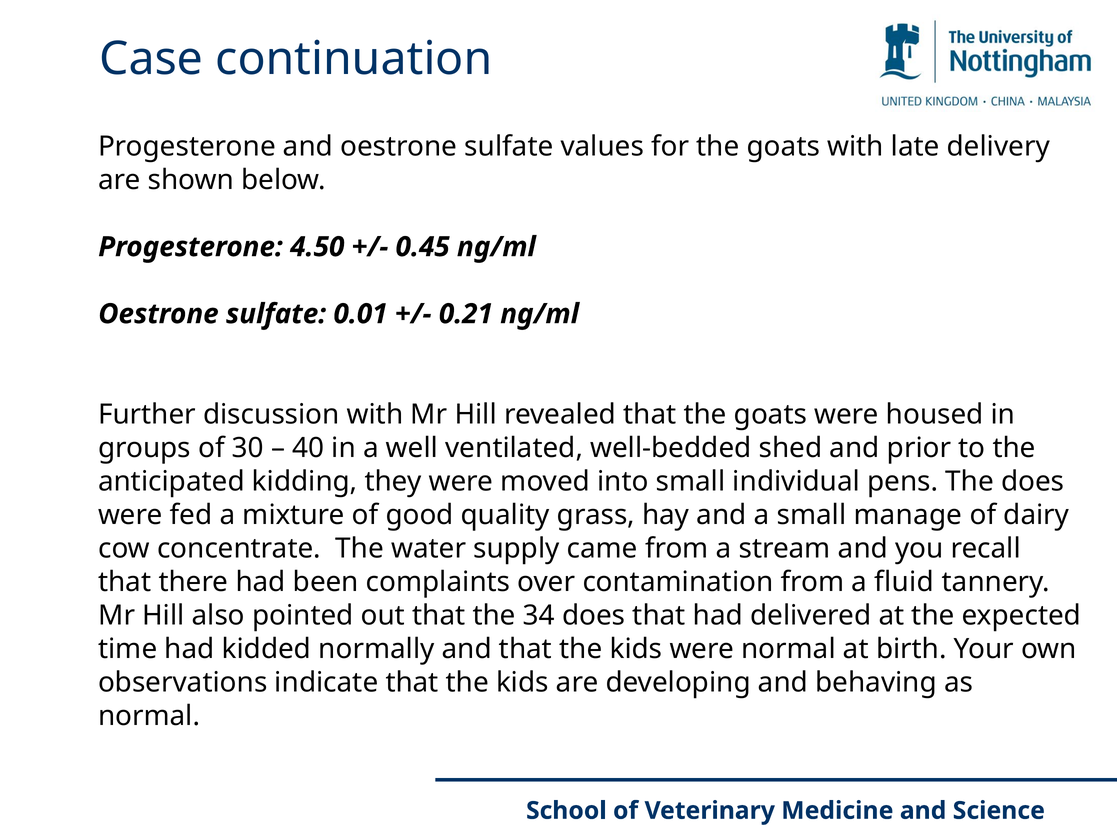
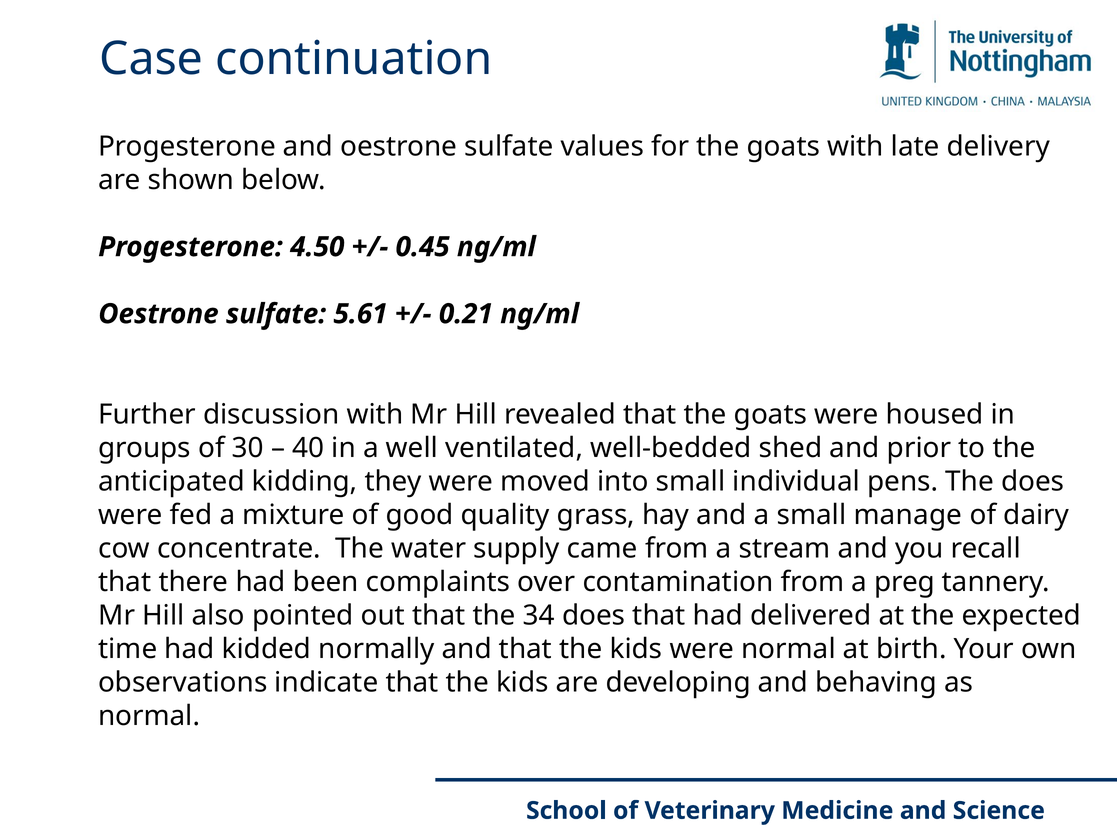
0.01: 0.01 -> 5.61 (361, 314)
fluid: fluid -> preg (905, 582)
